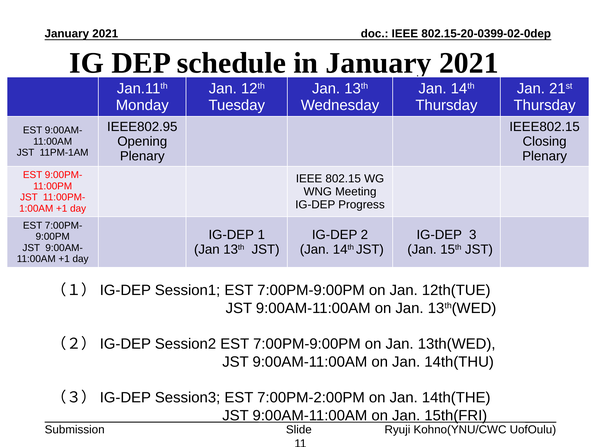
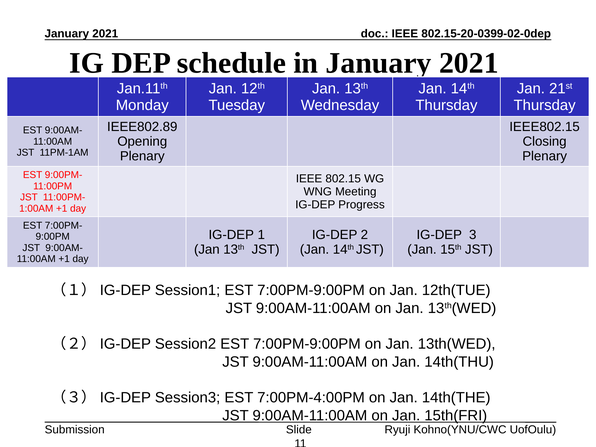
IEEE802.95: IEEE802.95 -> IEEE802.89 (142, 127)
7:00PM-2:00PM: 7:00PM-2:00PM -> 7:00PM-4:00PM (311, 398)
